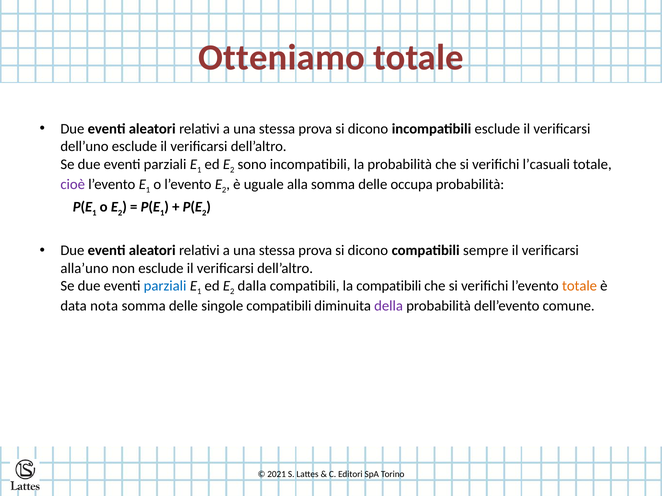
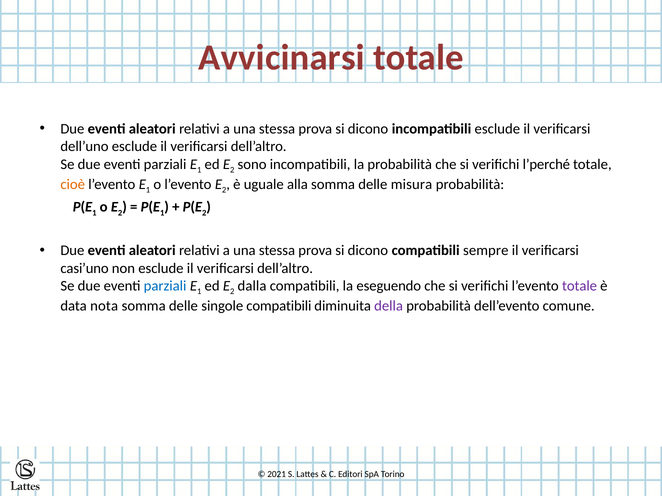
Otteniamo: Otteniamo -> Avvicinarsi (282, 57)
l’casuali: l’casuali -> l’perché (546, 164)
cioè colour: purple -> orange (73, 184)
occupa: occupa -> misura (412, 184)
alla’uno: alla’uno -> casi’uno (85, 268)
la compatibili: compatibili -> eseguendo (389, 286)
totale colour: orange -> purple (580, 286)
